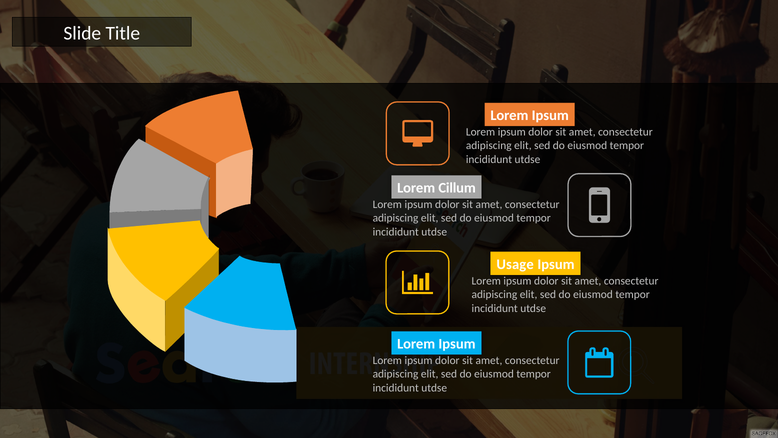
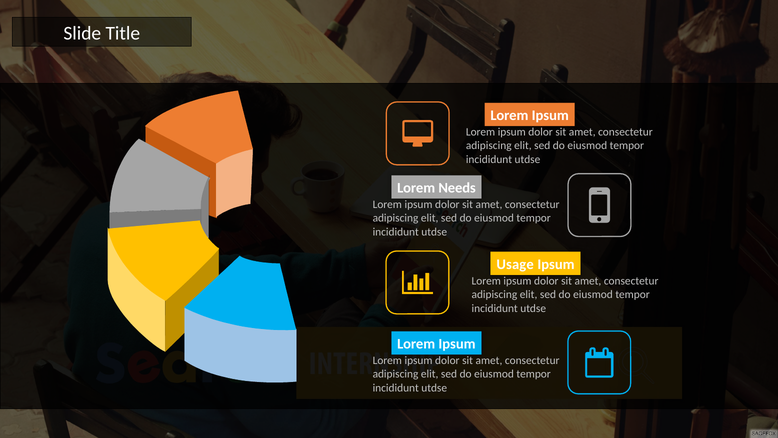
Cillum: Cillum -> Needs (457, 188)
